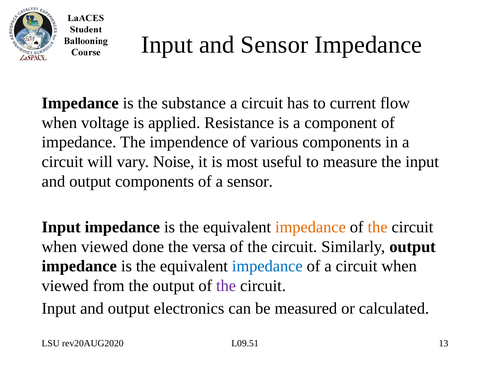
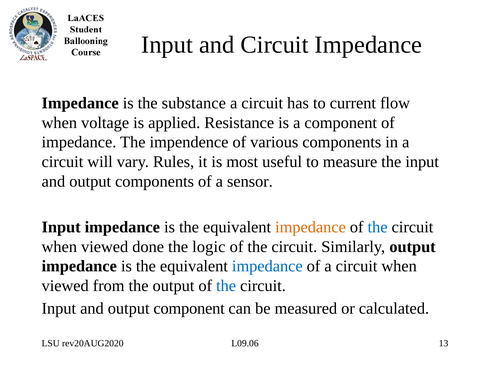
and Sensor: Sensor -> Circuit (275, 45)
Noise: Noise -> Rules (174, 162)
the colour: orange -> blue (378, 227)
versa: versa -> logic (209, 247)
the colour: purple -> blue (226, 286)
output electronics: electronics -> component (189, 309)
L09.51: L09.51 -> L09.06 (245, 344)
